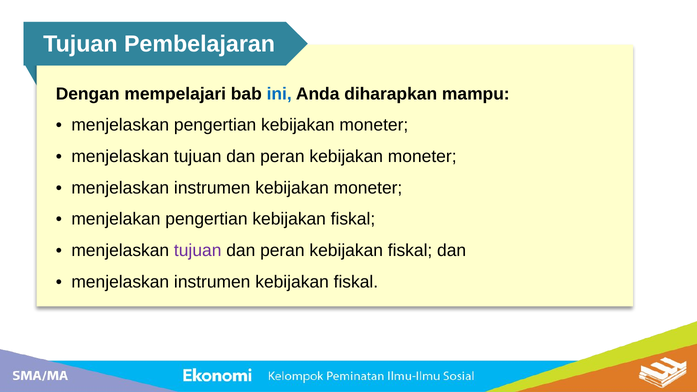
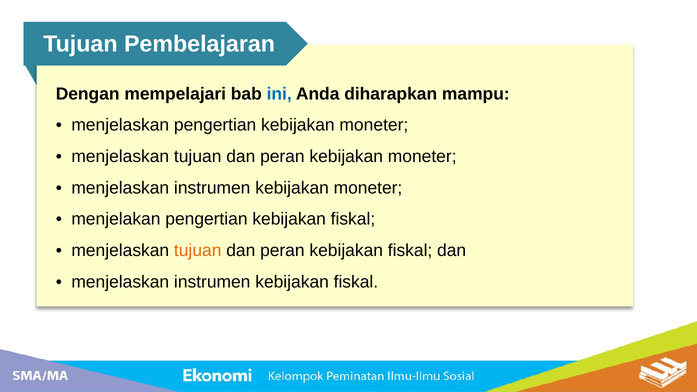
tujuan colour: purple -> orange (198, 251)
